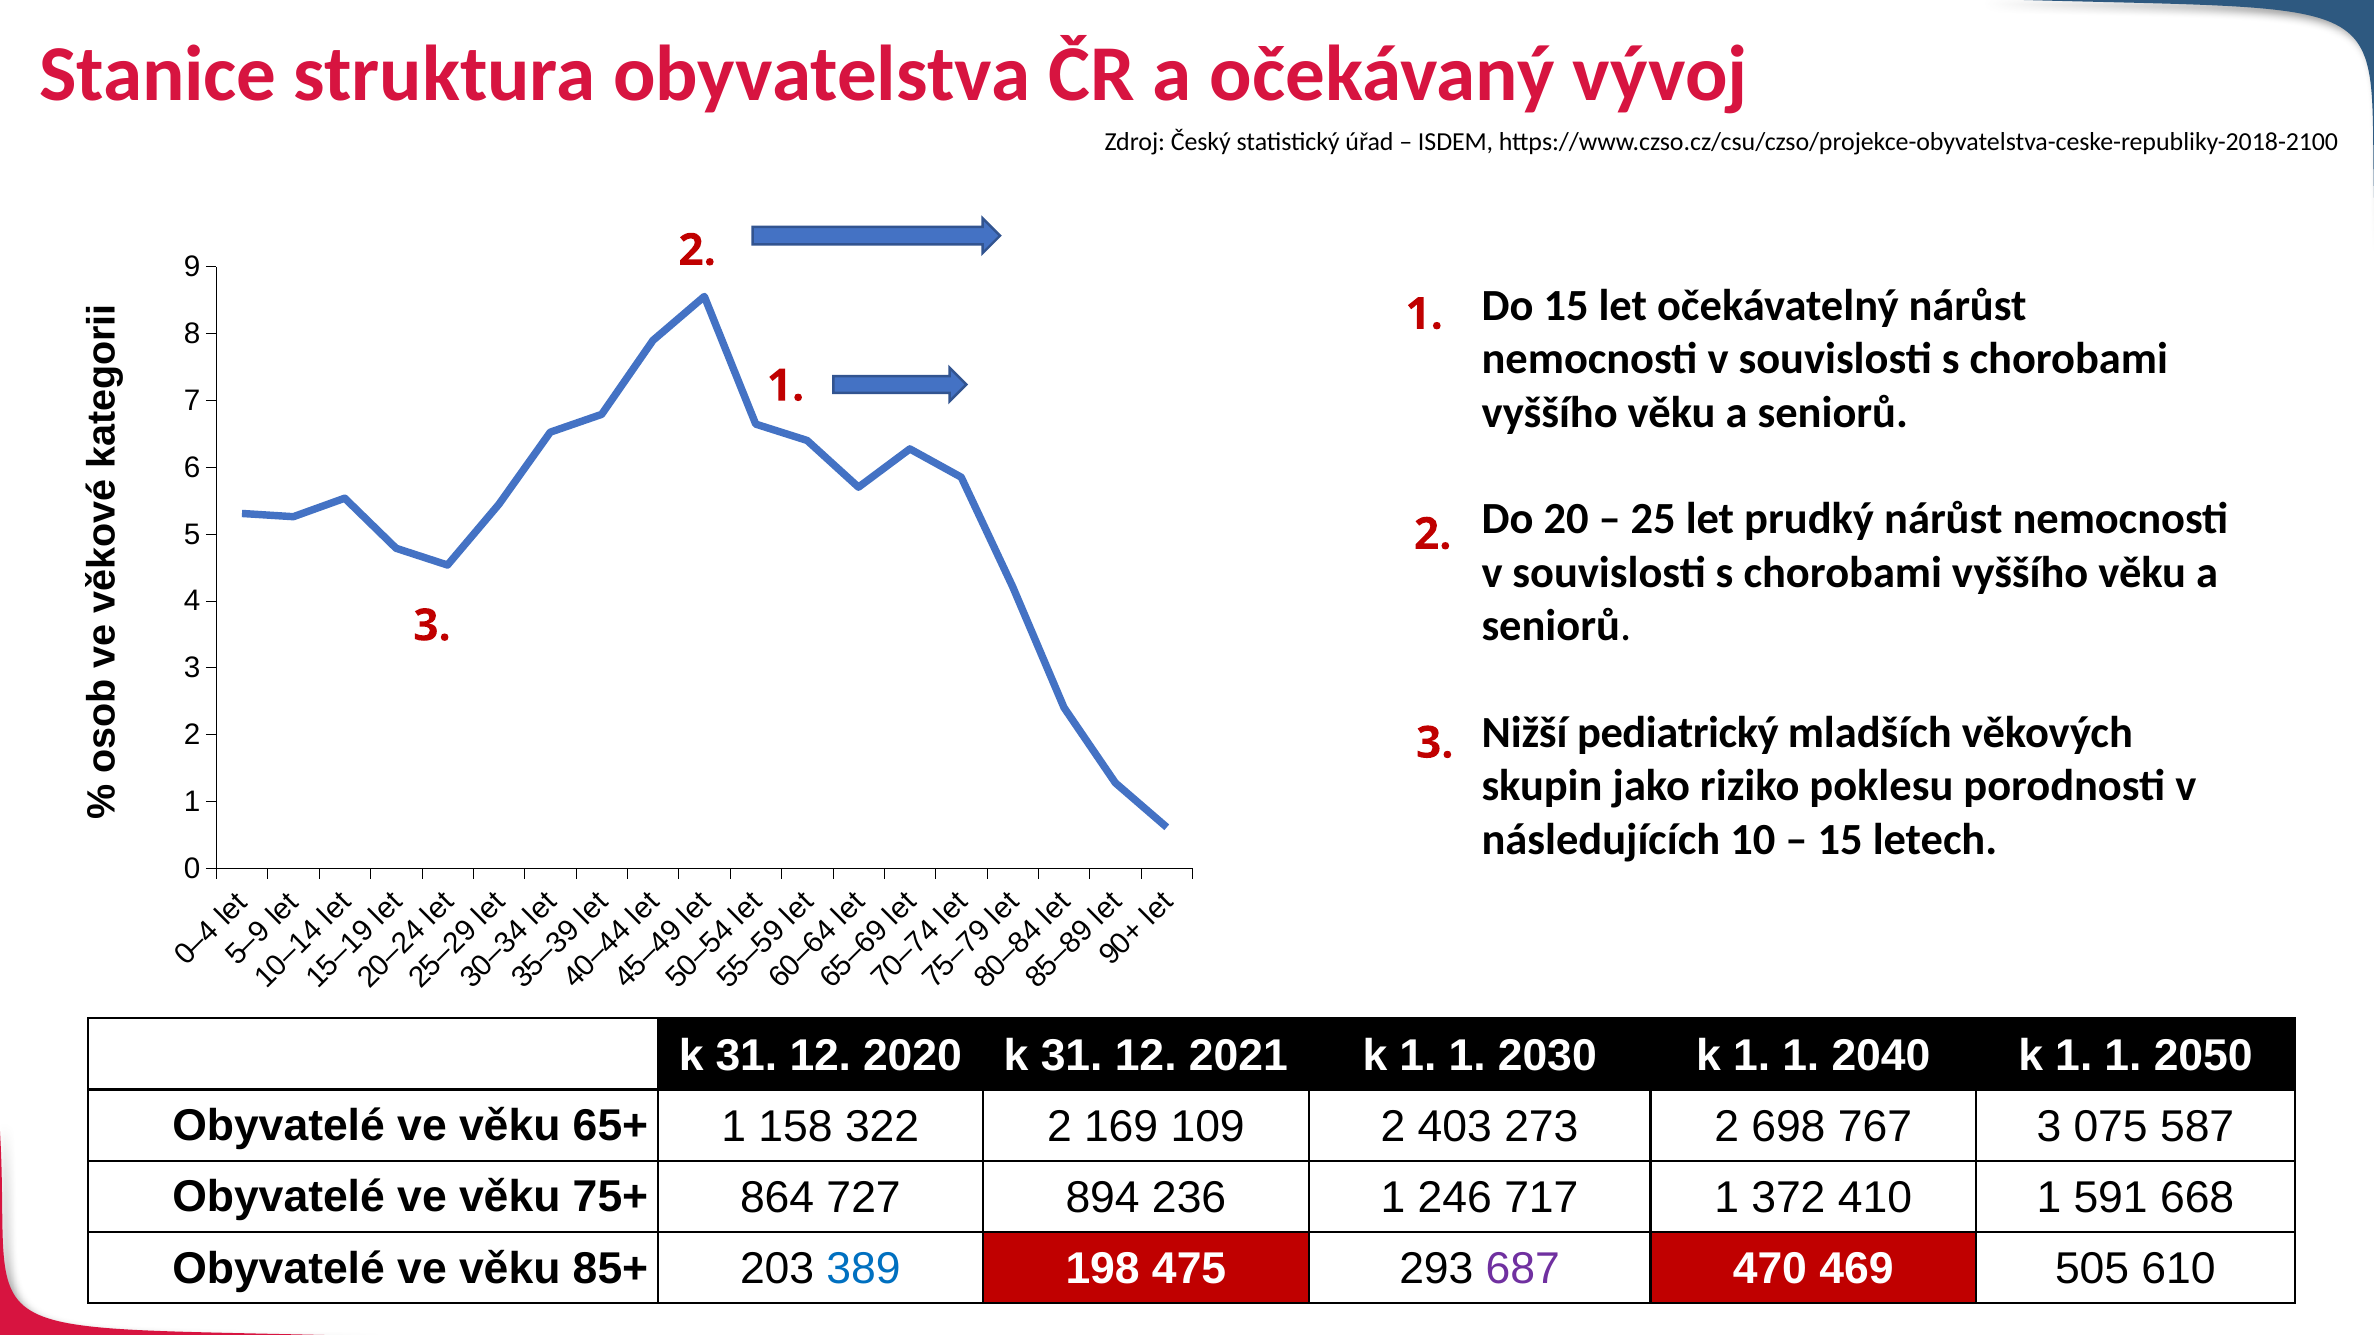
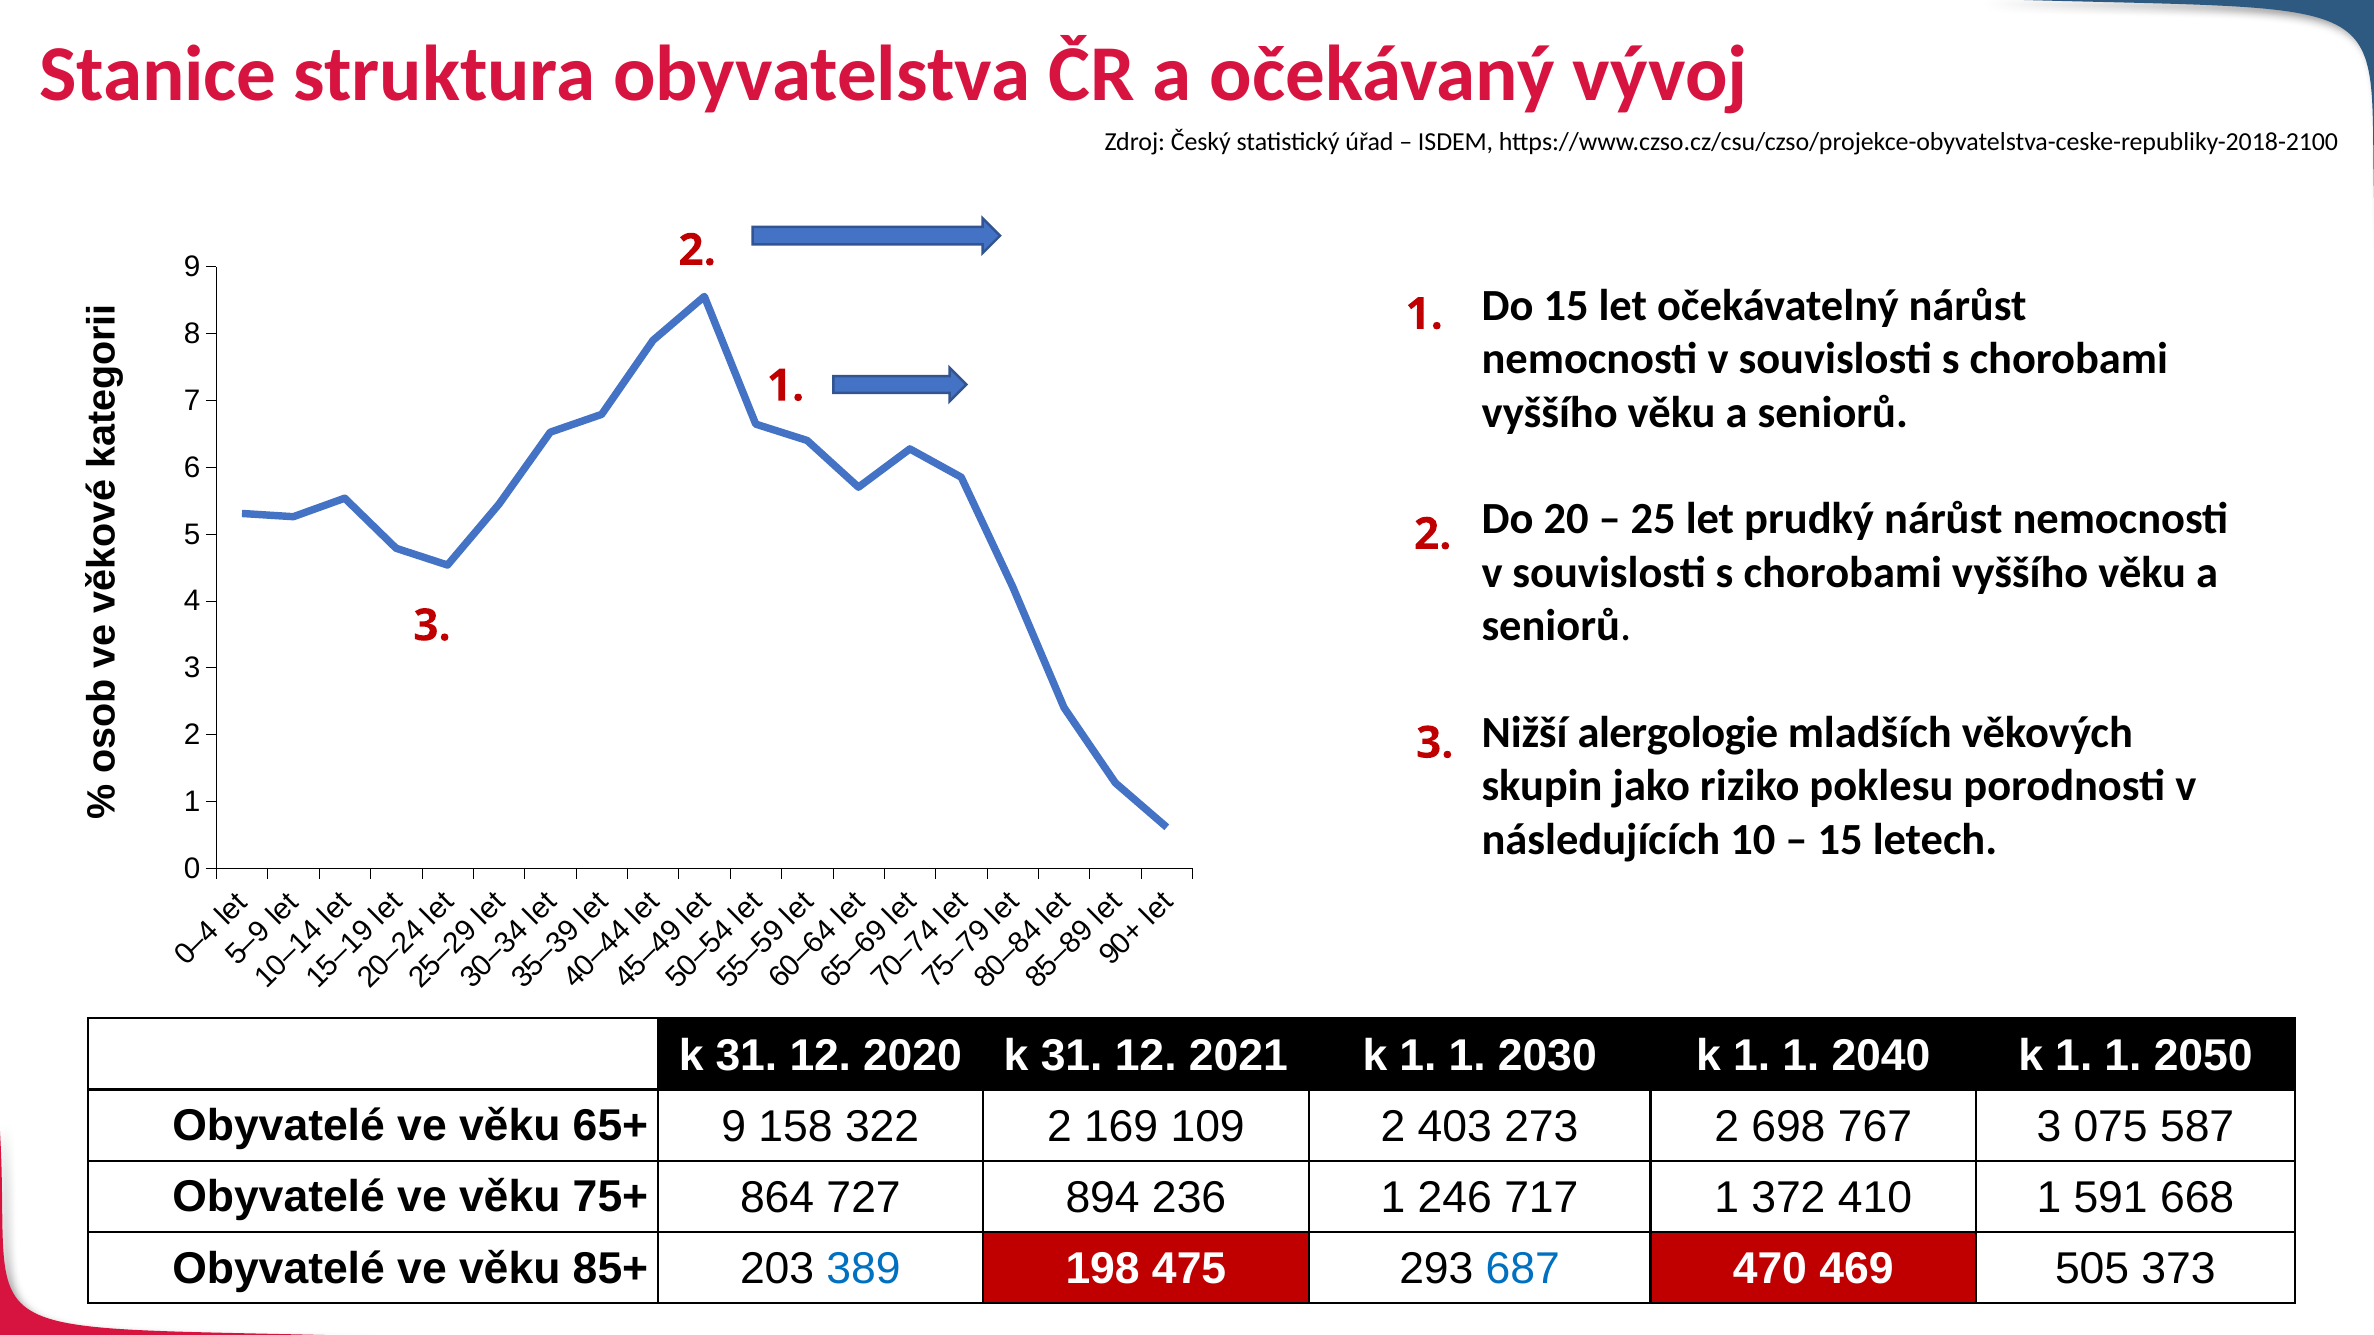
pediatrický: pediatrický -> alergologie (1678, 733)
65+ 1: 1 -> 9 (734, 1127)
687 colour: purple -> blue (1523, 1270)
610: 610 -> 373 (2179, 1270)
